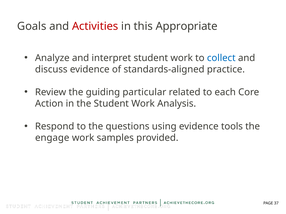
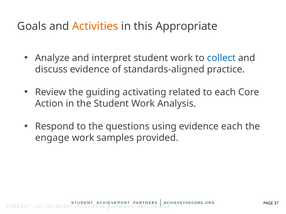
Activities colour: red -> orange (95, 26)
particular: particular -> activating (144, 92)
evidence tools: tools -> each (232, 127)
